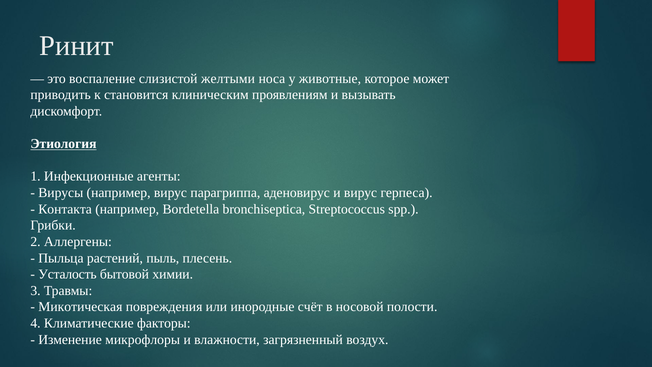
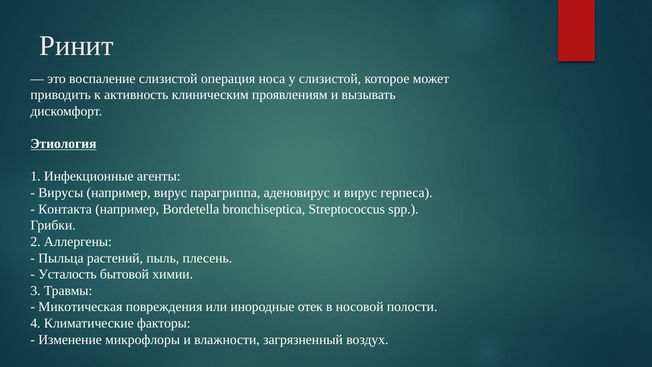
желтыми: желтыми -> операция (228, 78)
у животные: животные -> слизистой (330, 78)
становится: становится -> активность (136, 95)
счёт: счёт -> отек (310, 307)
